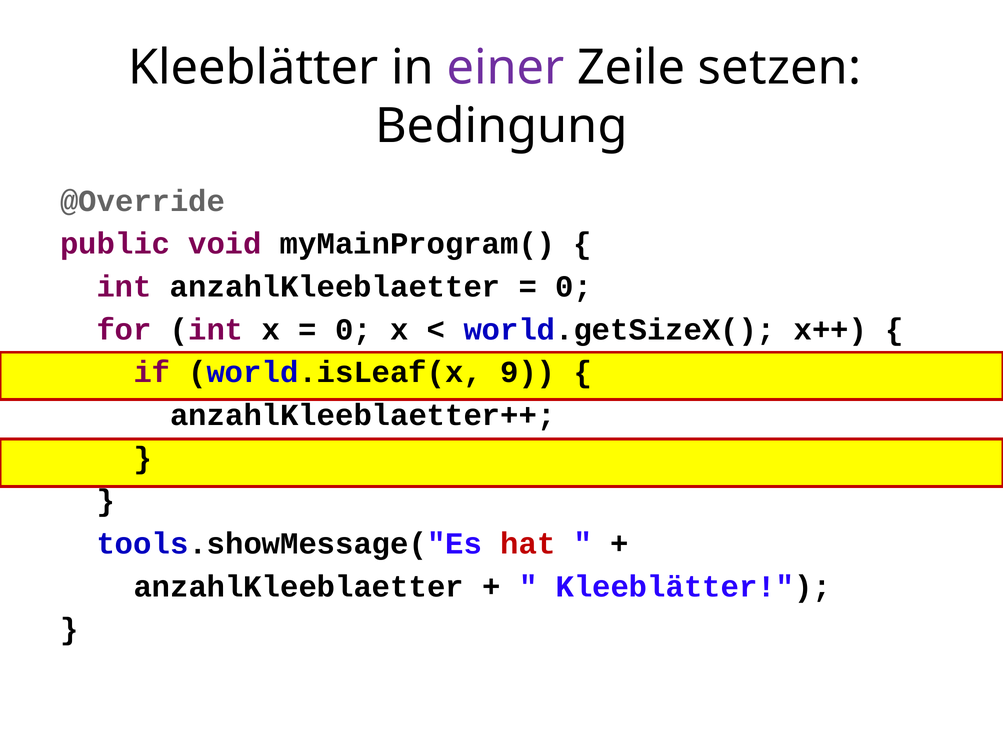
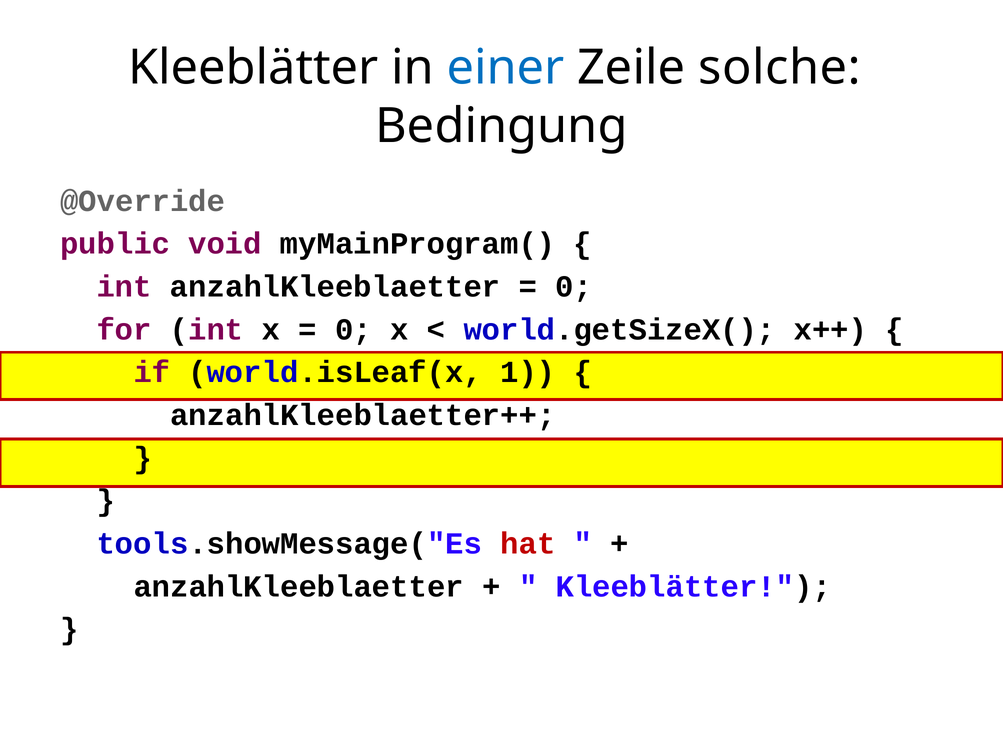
einer colour: purple -> blue (506, 68)
setzen: setzen -> solche (779, 68)
9: 9 -> 1 (528, 372)
